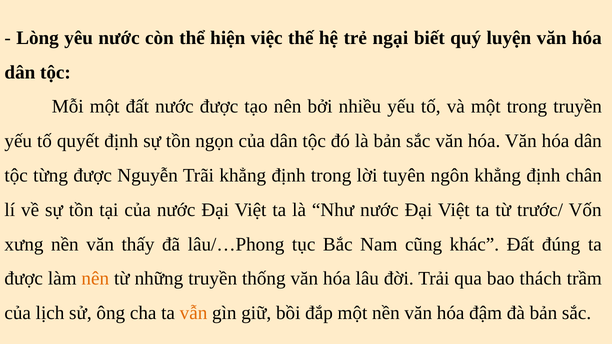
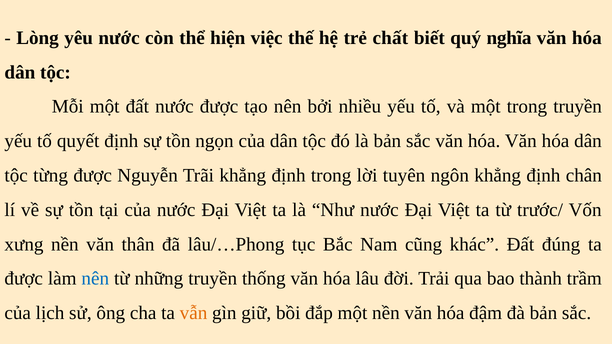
ngại: ngại -> chất (390, 38)
luyện: luyện -> nghĩa (509, 38)
thấy: thấy -> thân (138, 244)
nên colour: orange -> blue (95, 279)
thách: thách -> thành (541, 279)
